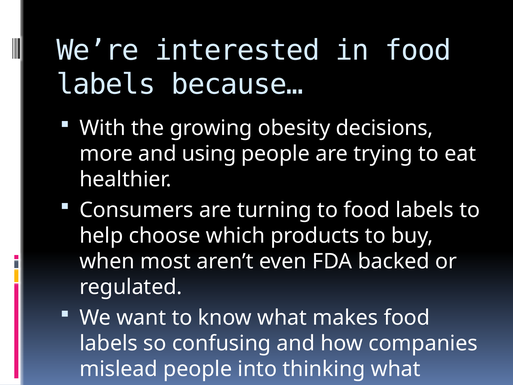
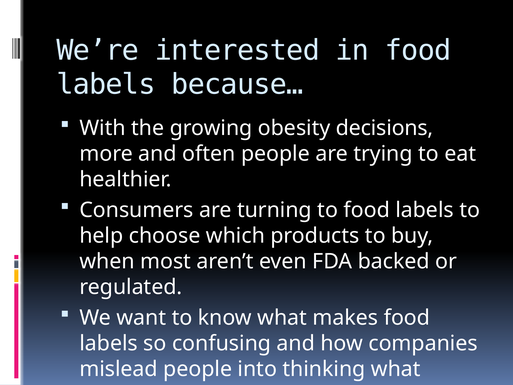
using: using -> often (209, 154)
